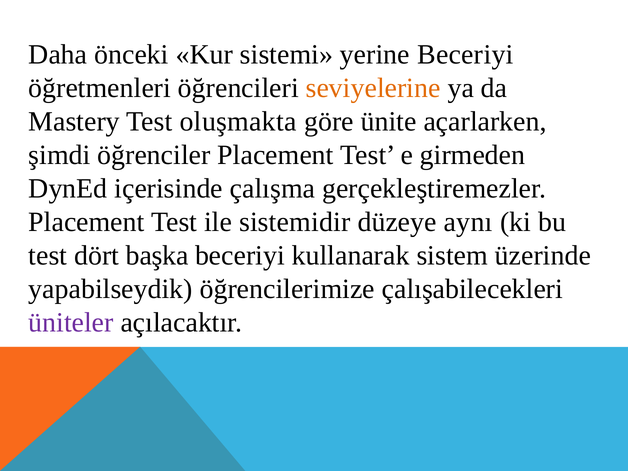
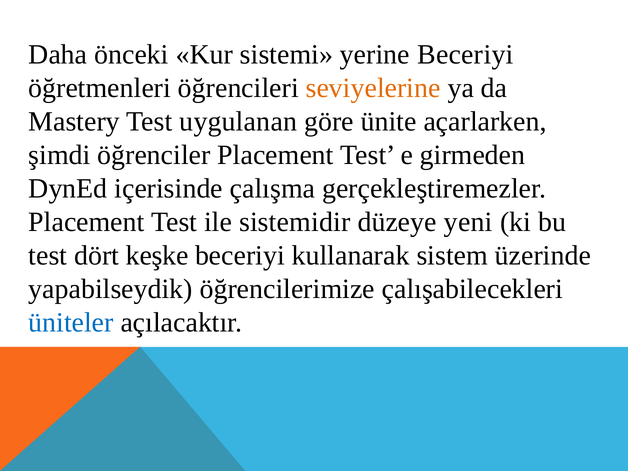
oluşmakta: oluşmakta -> uygulanan (238, 122)
aynı: aynı -> yeni (468, 222)
başka: başka -> keşke (157, 256)
üniteler colour: purple -> blue (71, 323)
